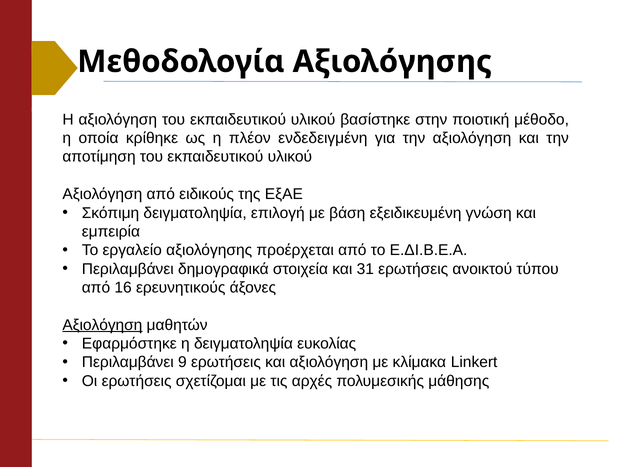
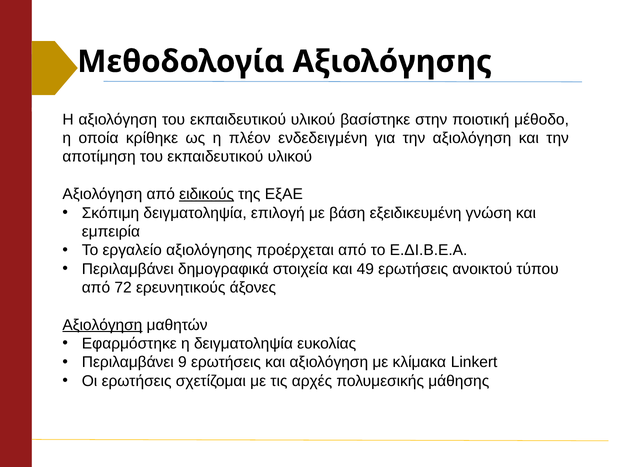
ειδικούς underline: none -> present (207, 194)
31: 31 -> 49 (365, 269)
16: 16 -> 72 (123, 287)
